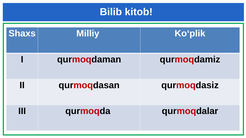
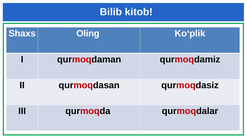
Milliy: Milliy -> Oling (88, 34)
